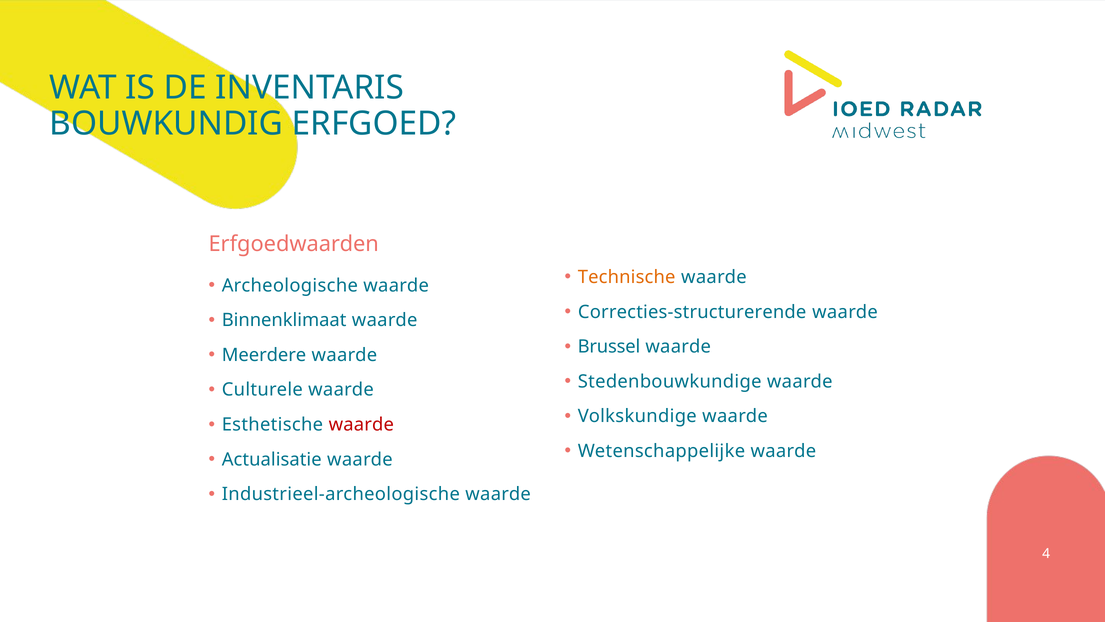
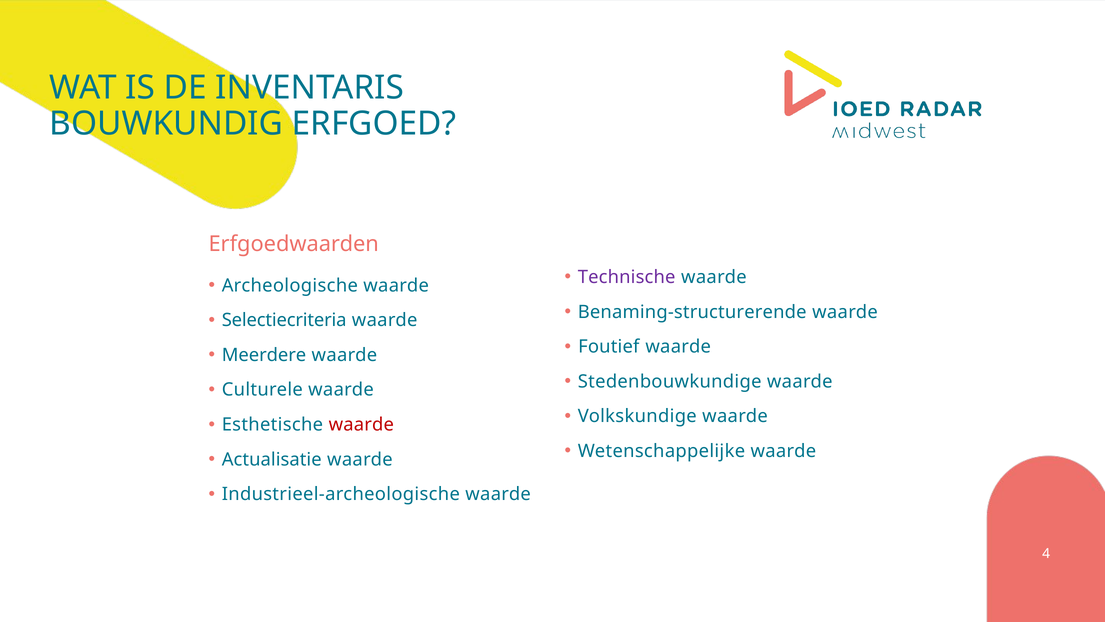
Technische colour: orange -> purple (627, 277)
Correcties-structurerende: Correcties-structurerende -> Benaming-structurerende (692, 312)
Binnenklimaat: Binnenklimaat -> Selectiecriteria (284, 320)
Brussel: Brussel -> Foutief (609, 347)
